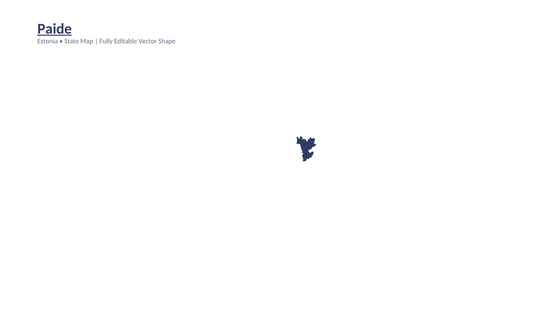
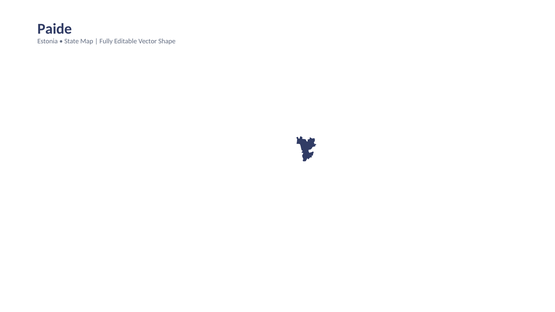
Paide underline: present -> none (55, 29)
